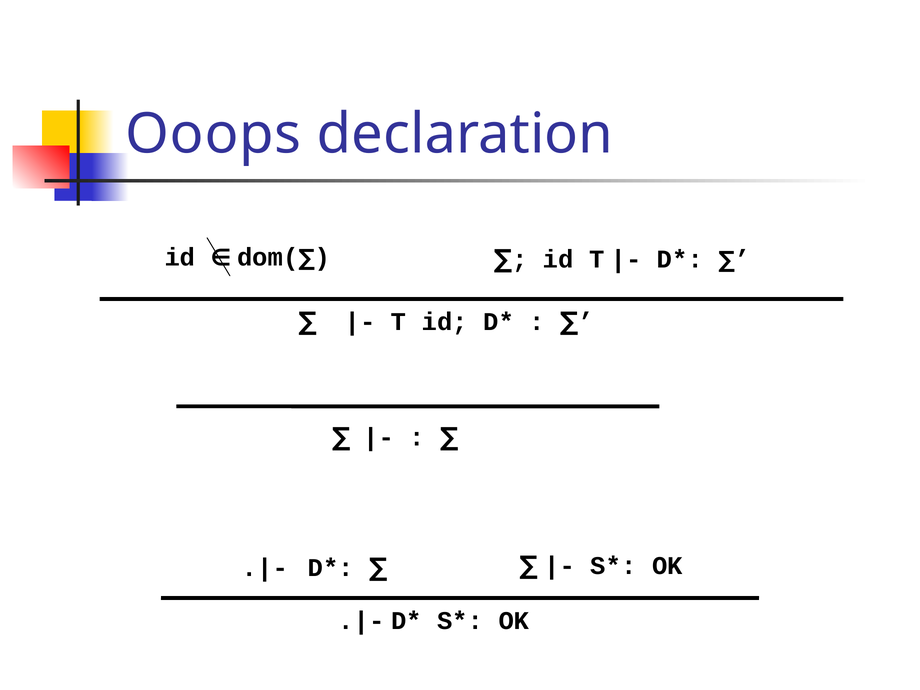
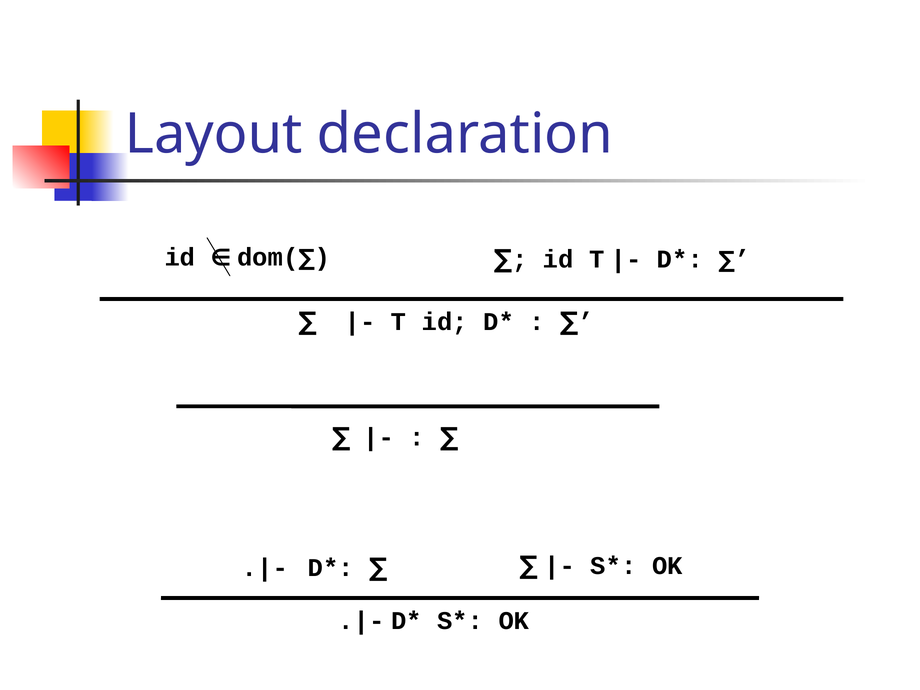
Ooops: Ooops -> Layout (214, 134)
